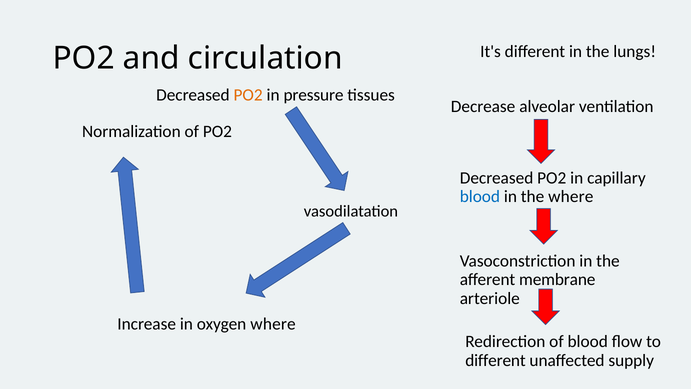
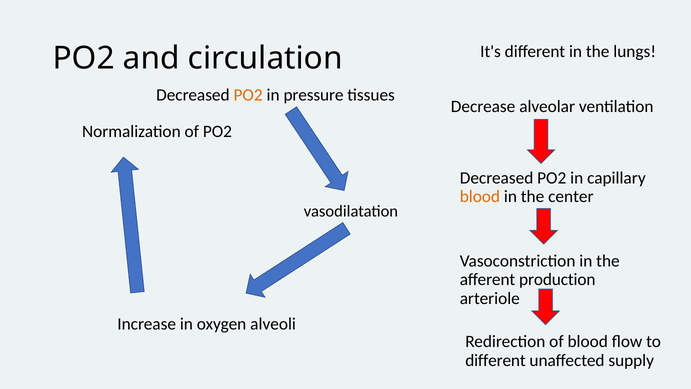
blood colour: blue -> orange (480, 196)
the where: where -> center (571, 196)
membrane: membrane -> production (557, 279)
oxygen where: where -> alveoli (273, 324)
